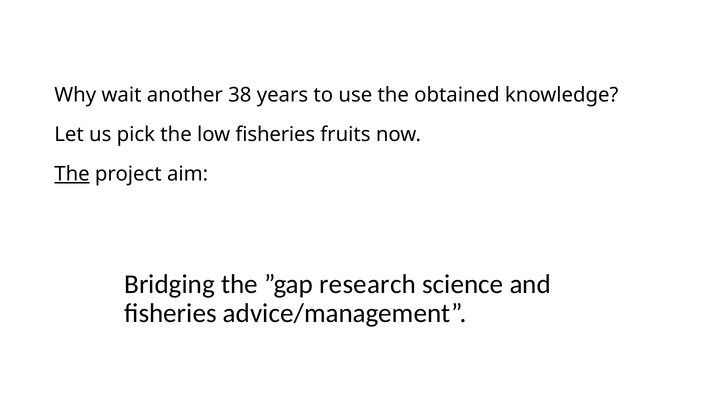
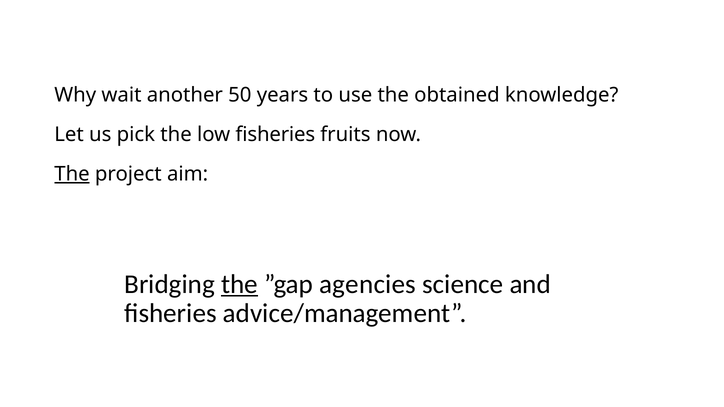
38: 38 -> 50 (240, 95)
the underline: none -> present (239, 284)
research: research -> agencies (368, 284)
